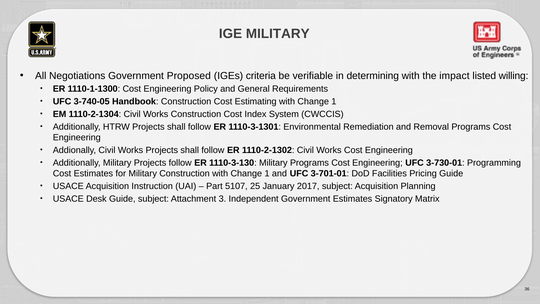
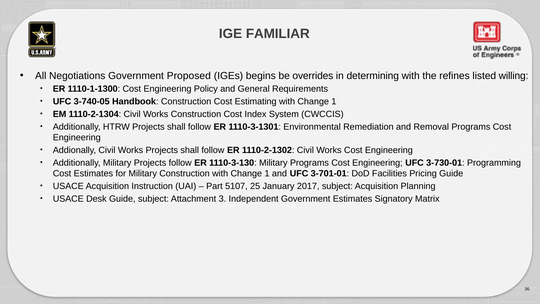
IGE MILITARY: MILITARY -> FAMILIAR (278, 34)
criteria: criteria -> begins (261, 76)
verifiable: verifiable -> overrides (313, 76)
impact: impact -> refines (455, 76)
